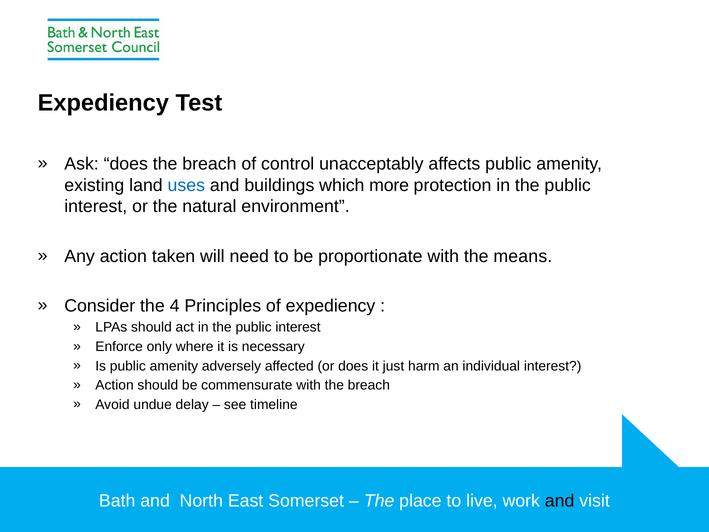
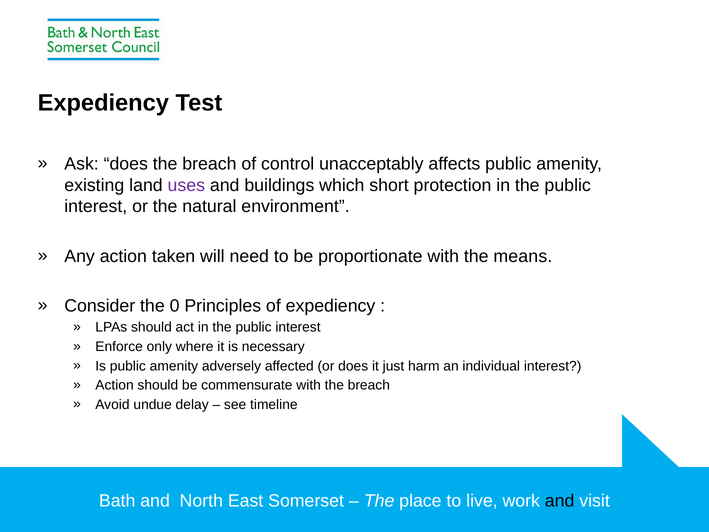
uses colour: blue -> purple (186, 185)
more: more -> short (389, 185)
4: 4 -> 0 (175, 306)
